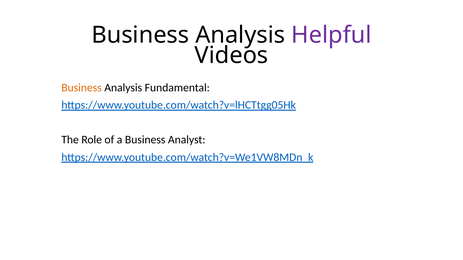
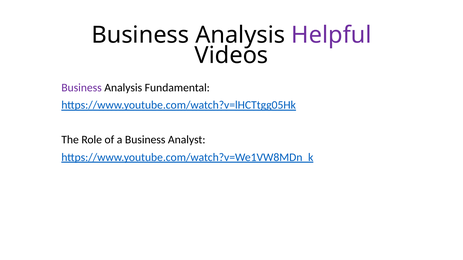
Business colour: orange -> purple (82, 88)
